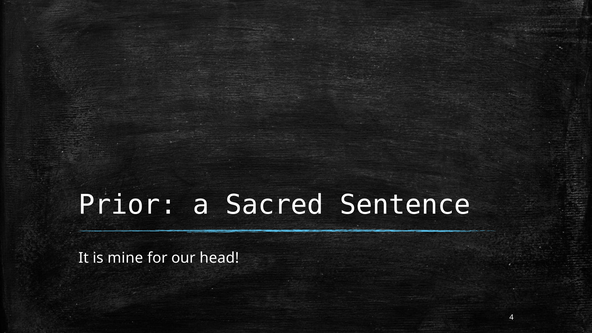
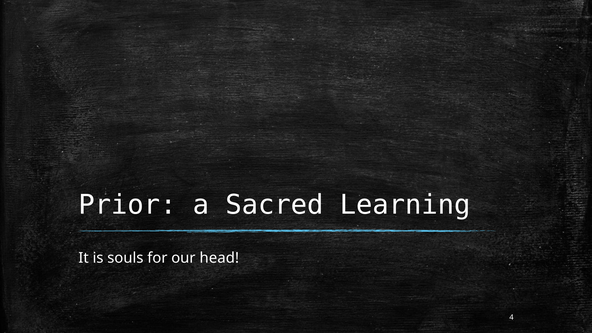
Sentence: Sentence -> Learning (405, 205)
mine: mine -> souls (125, 258)
